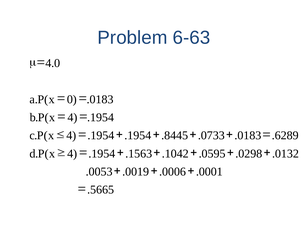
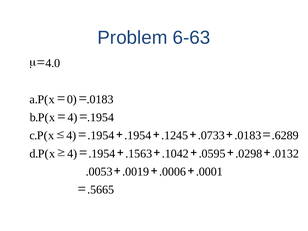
8445: 8445 -> 1245 (176, 135)
